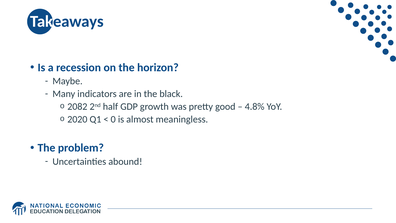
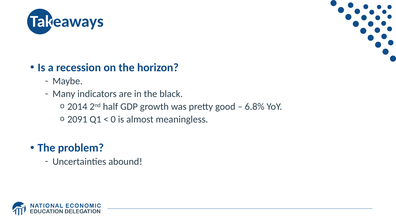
2082: 2082 -> 2014 (77, 107)
4.8%: 4.8% -> 6.8% (255, 107)
2020: 2020 -> 2091 (77, 119)
